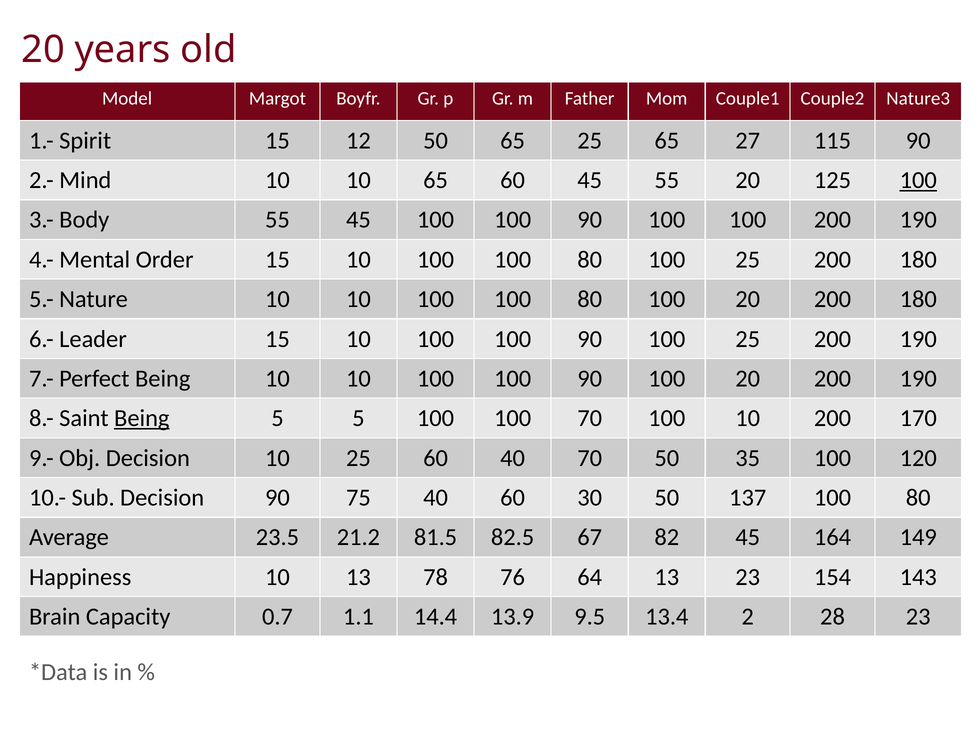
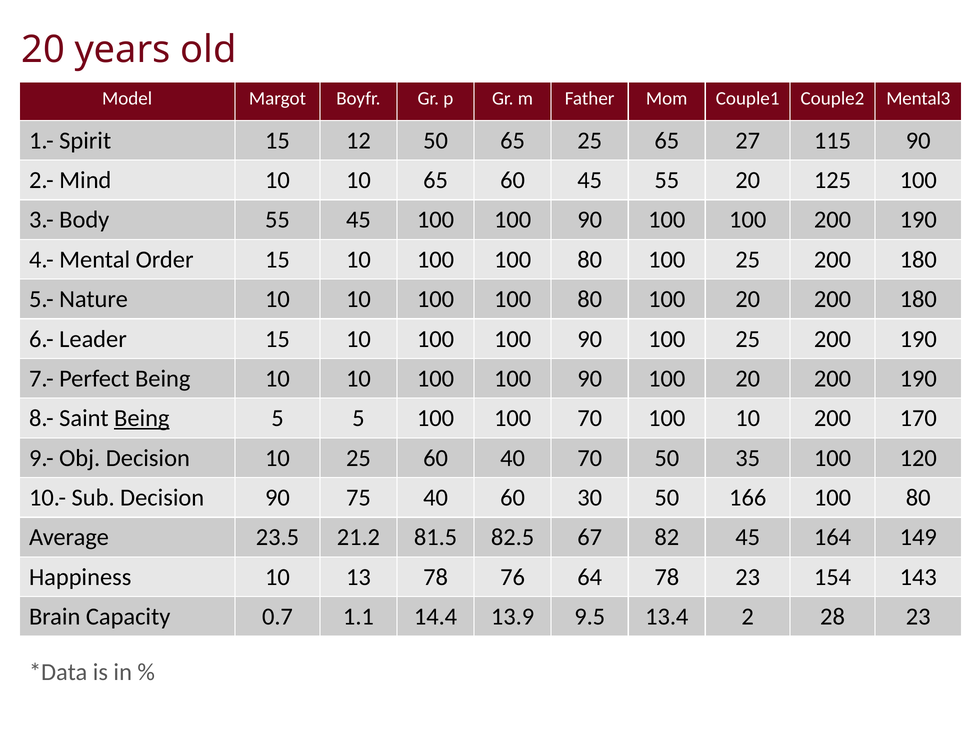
Nature3: Nature3 -> Mental3 (918, 99)
100 underline: present -> none (918, 180)
137: 137 -> 166 (748, 498)
64 13: 13 -> 78 (667, 577)
